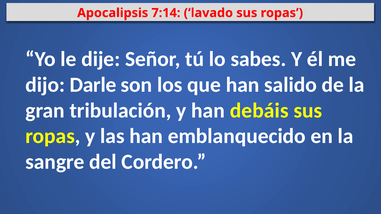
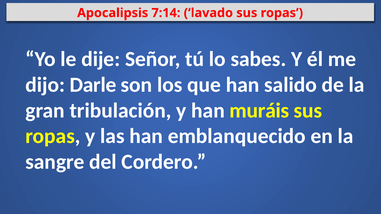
debáis: debáis -> muráis (259, 111)
